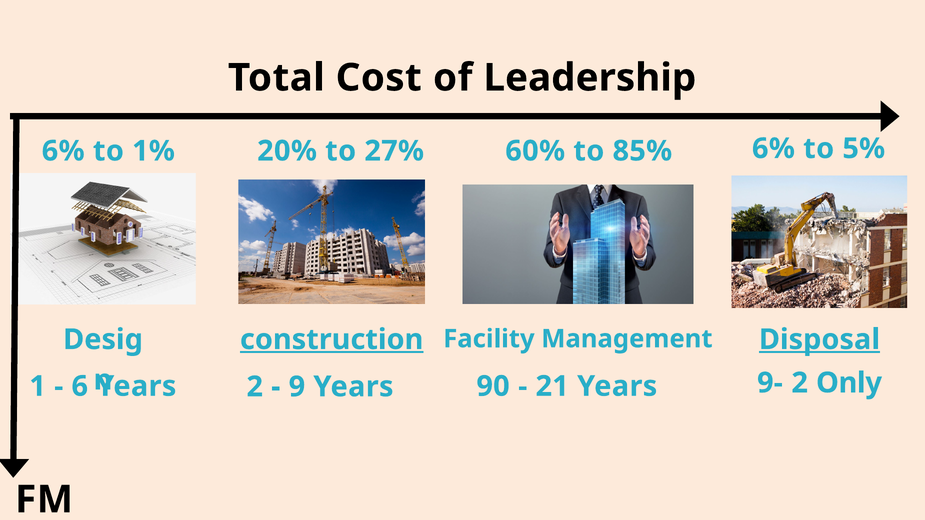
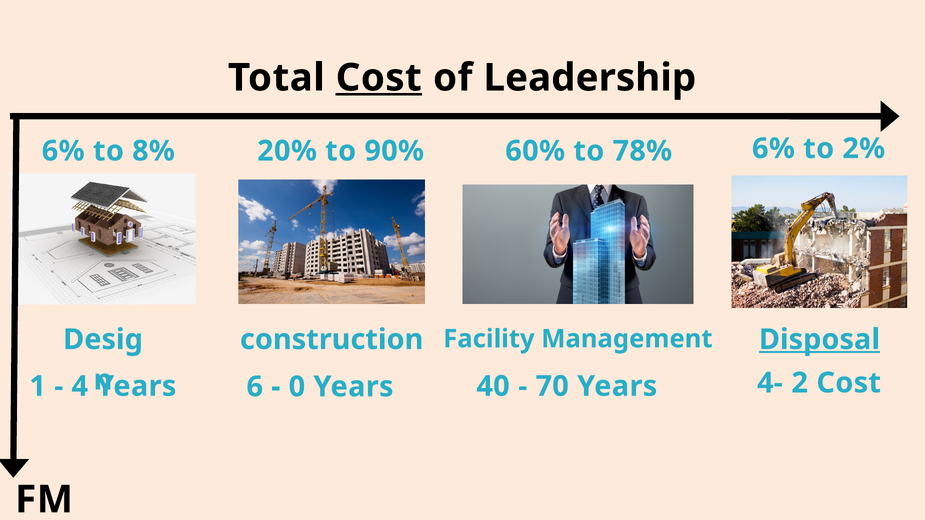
Cost underline: none -> present (379, 78)
1%: 1% -> 8% (153, 151)
27%: 27% -> 90% (394, 151)
85%: 85% -> 78% (642, 151)
5%: 5% -> 2% (864, 149)
construction underline: present -> none (332, 340)
6: 6 -> 4 (80, 386)
2: 2 -> 6 (255, 387)
9: 9 -> 0 (297, 387)
90: 90 -> 40 (493, 386)
21: 21 -> 70 (552, 386)
9-: 9- -> 4- (770, 383)
2 Only: Only -> Cost (849, 383)
